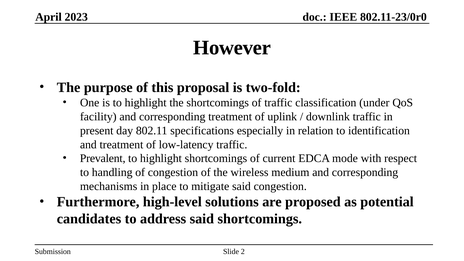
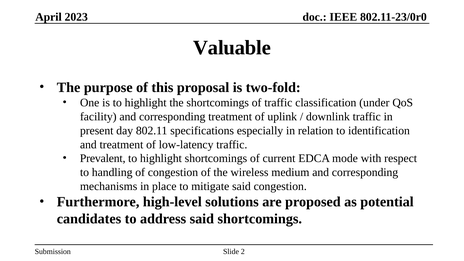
However: However -> Valuable (232, 48)
